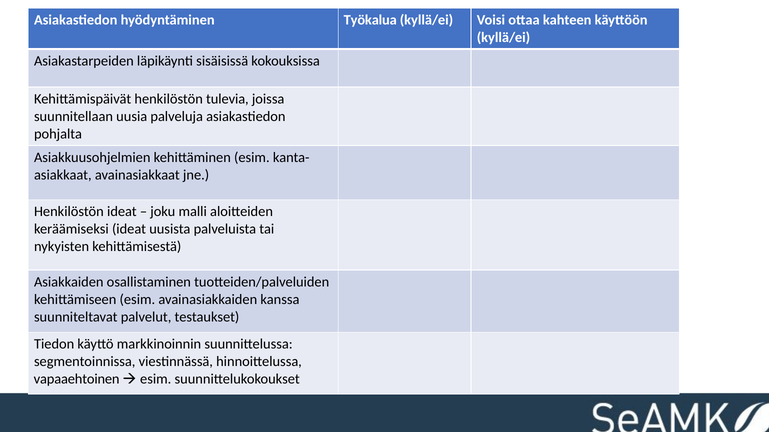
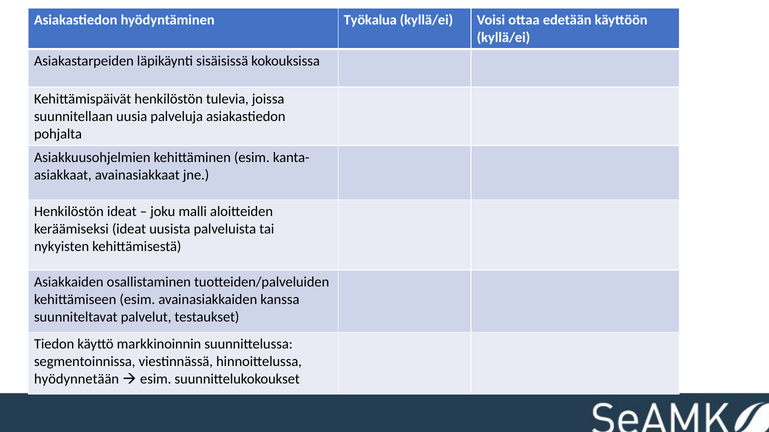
kahteen: kahteen -> edetään (567, 20)
vapaaehtoinen: vapaaehtoinen -> hyödynnetään (77, 380)
